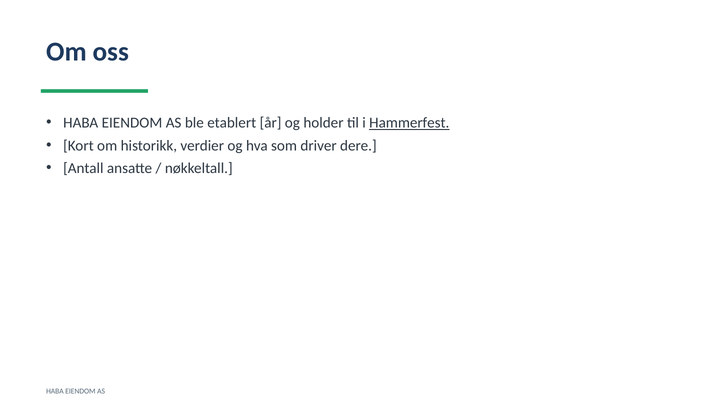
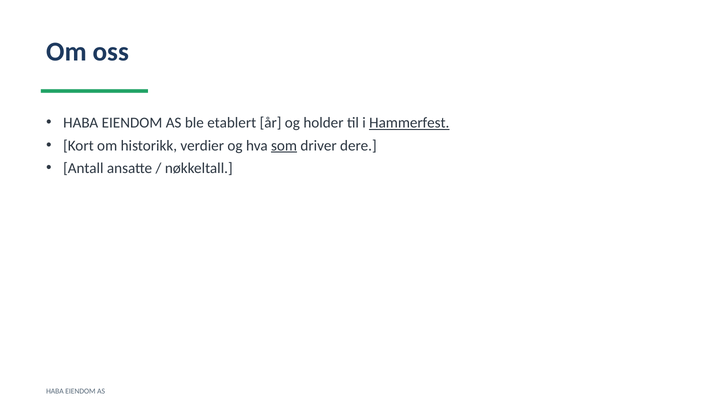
som underline: none -> present (284, 146)
